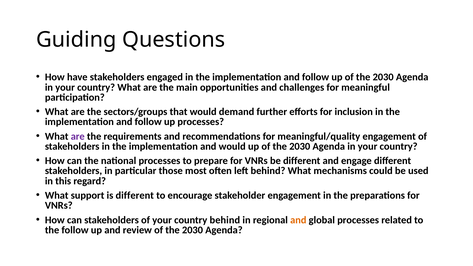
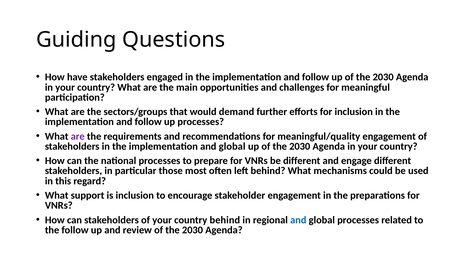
implementation and would: would -> global (232, 146)
is different: different -> inclusion (135, 195)
and colour: orange -> blue (298, 220)
